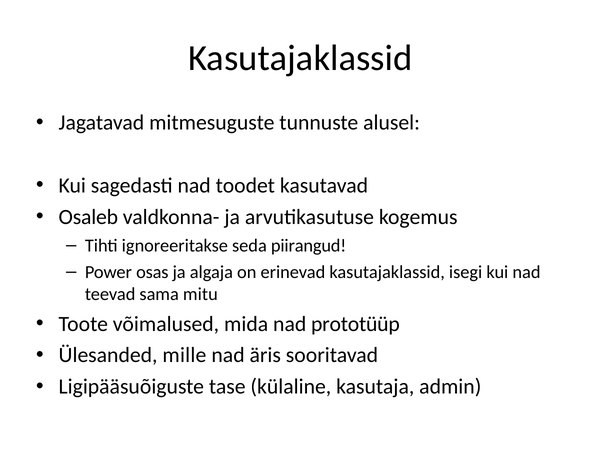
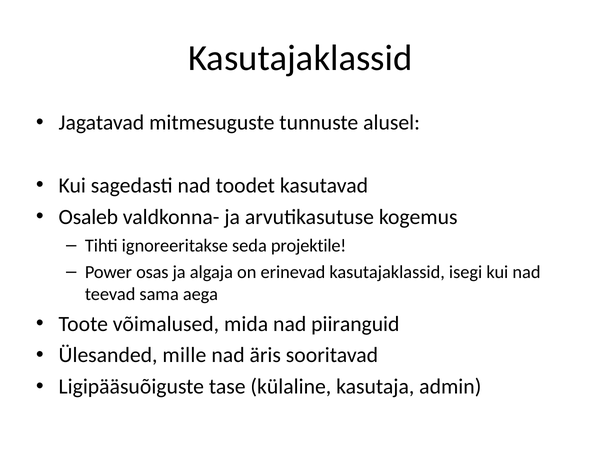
piirangud: piirangud -> projektile (309, 245)
mitu: mitu -> aega (200, 294)
prototüüp: prototüüp -> piiranguid (355, 324)
